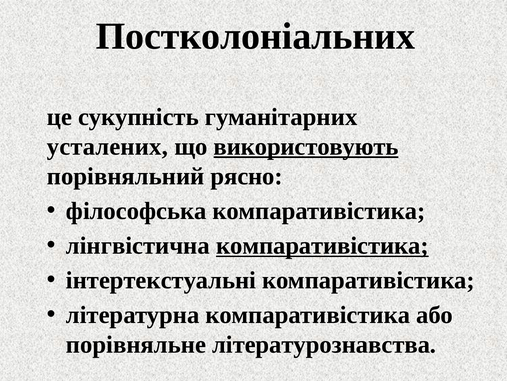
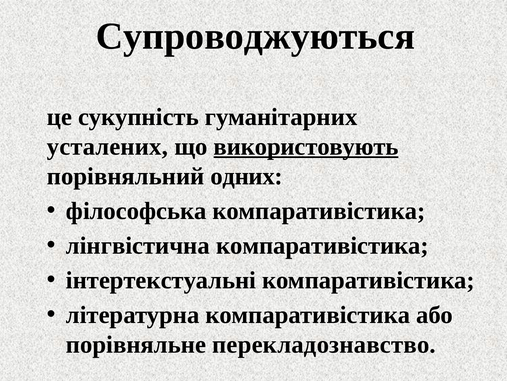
Постколоніальних: Постколоніальних -> Супроводжуються (255, 36)
рясно: рясно -> одних (247, 176)
компаративістика underline: present -> none (322, 245)
літературознавства: літературознавства -> перекладознавство (324, 344)
